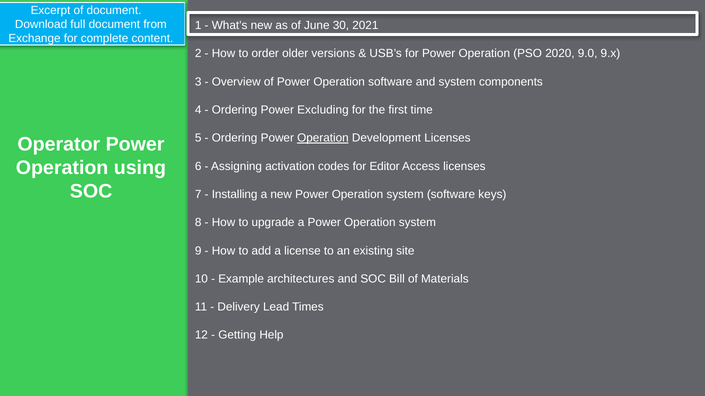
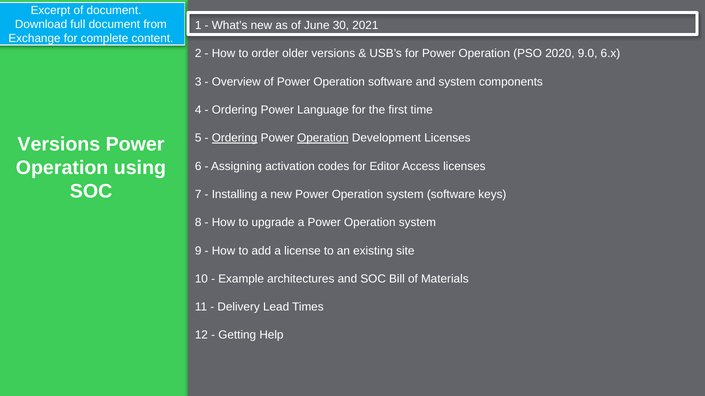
9.x: 9.x -> 6.x (610, 54)
Excluding: Excluding -> Language (323, 110)
Ordering underline: none -> present (235, 138)
Operator: Operator -> Versions (59, 145)
